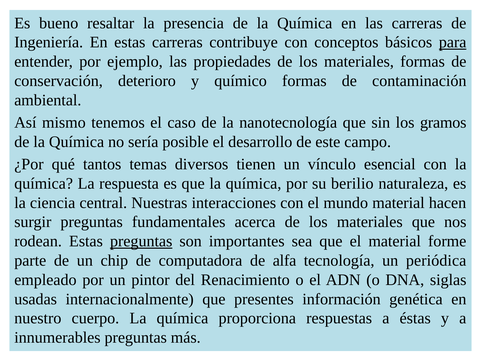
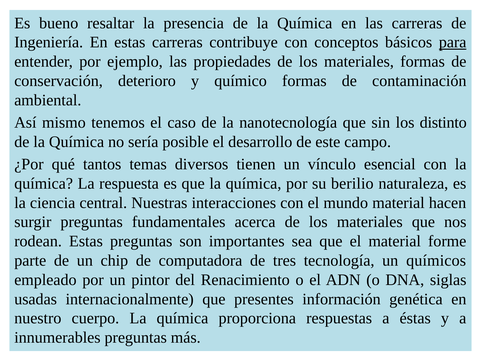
gramos: gramos -> distinto (443, 122)
preguntas underline: present -> none (141, 241)
alfa: alfa -> tres (284, 260)
periódica: periódica -> químicos (436, 260)
